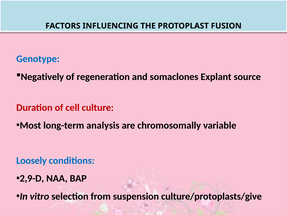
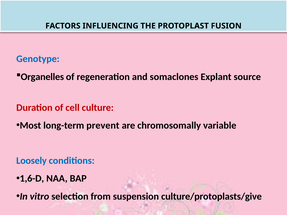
Negatively: Negatively -> Organelles (42, 77)
analysis: analysis -> prevent (103, 126)
2,9-D: 2,9-D -> 1,6-D (32, 179)
